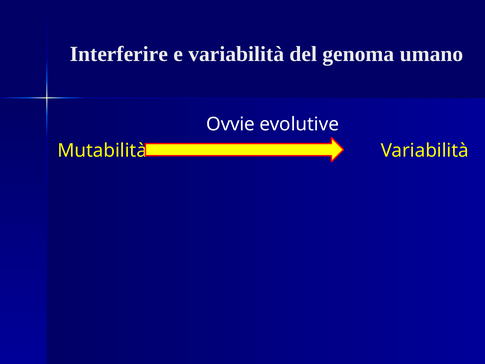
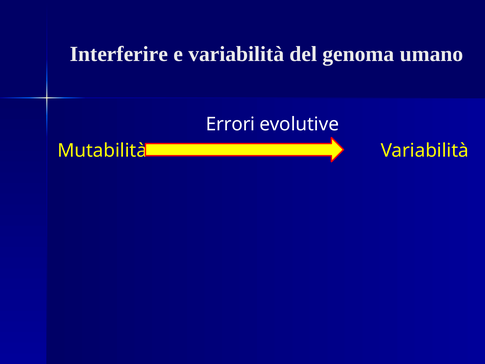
Ovvie: Ovvie -> Errori (231, 124)
